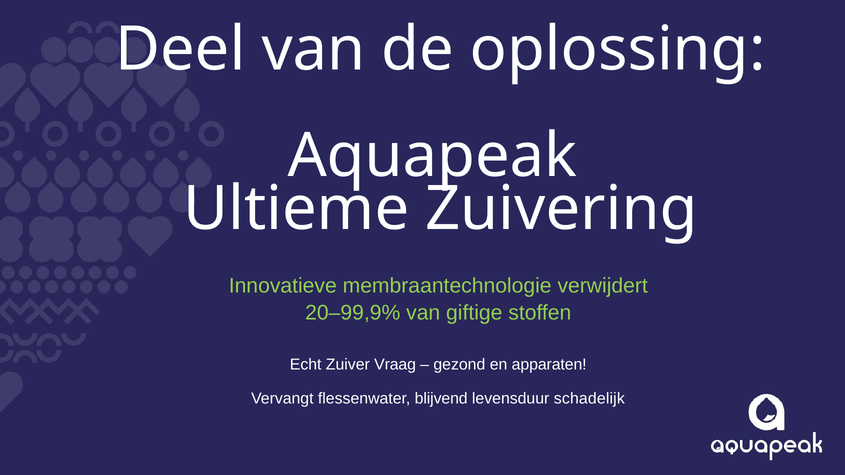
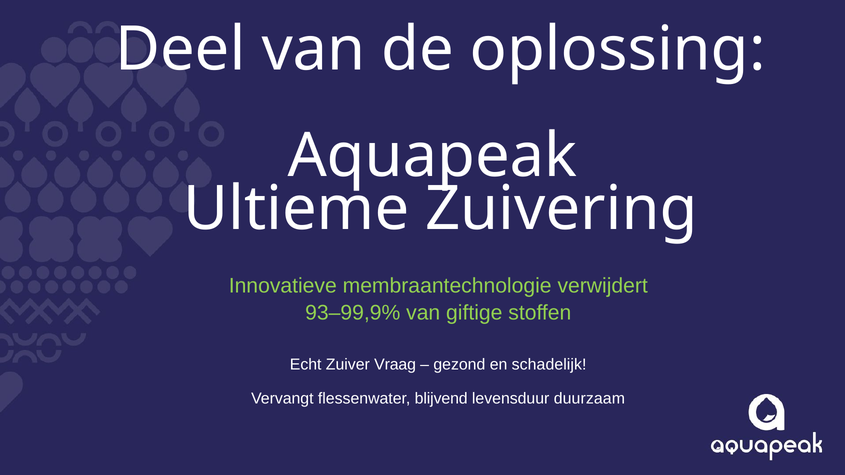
20–99,9%: 20–99,9% -> 93–99,9% (353, 313)
apparaten: apparaten -> schadelijk (549, 365)
schadelijk: schadelijk -> duurzaam (589, 399)
